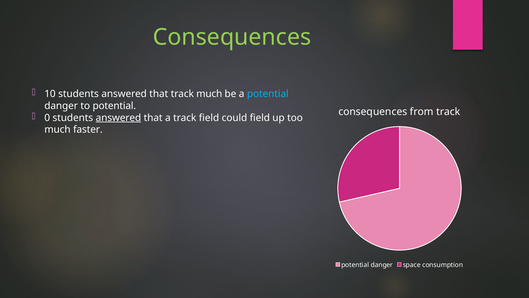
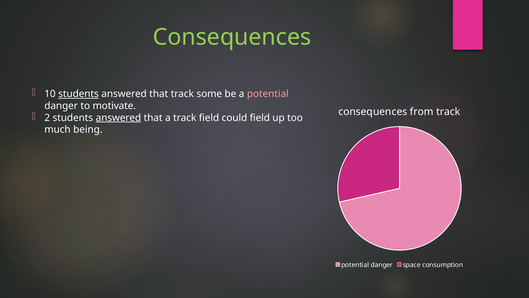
students underline: none -> present (79, 94)
track much: much -> some (209, 94)
potential colour: light blue -> pink (268, 94)
to potential: potential -> motivate (114, 106)
0: 0 -> 2 (47, 118)
faster: faster -> being (88, 130)
